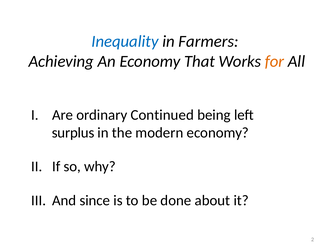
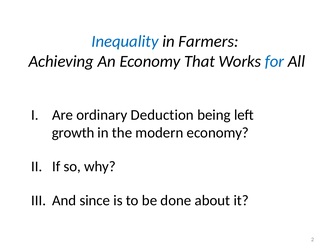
for colour: orange -> blue (275, 61)
Continued: Continued -> Deduction (162, 115)
surplus: surplus -> growth (73, 132)
